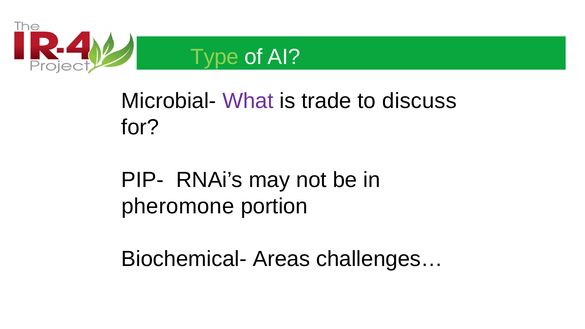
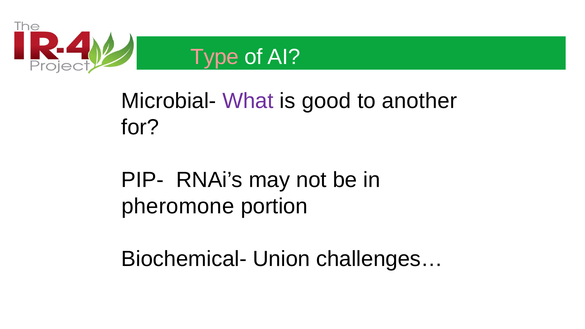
Type colour: light green -> pink (215, 57)
trade: trade -> good (326, 101)
discuss: discuss -> another (420, 101)
Areas: Areas -> Union (281, 259)
